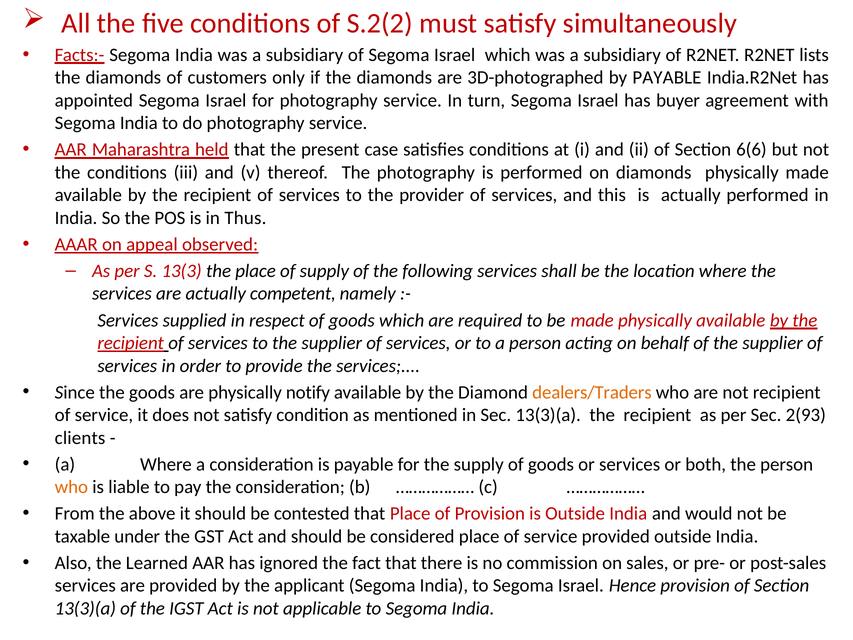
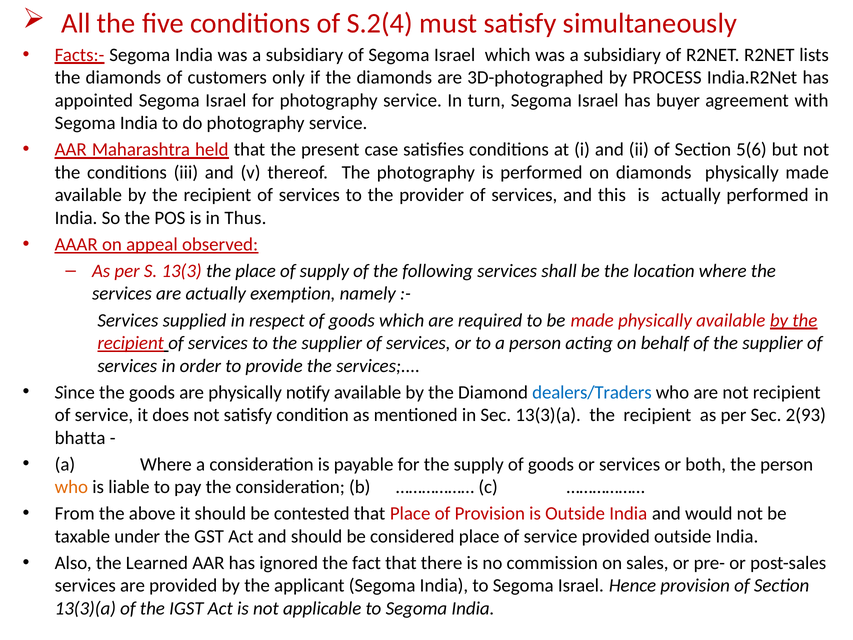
S.2(2: S.2(2 -> S.2(4 (380, 23)
by PAYABLE: PAYABLE -> PROCESS (667, 78)
6(6: 6(6 -> 5(6 (751, 150)
competent: competent -> exemption (293, 294)
dealers/Traders colour: orange -> blue (592, 392)
clients: clients -> bhatta (80, 438)
